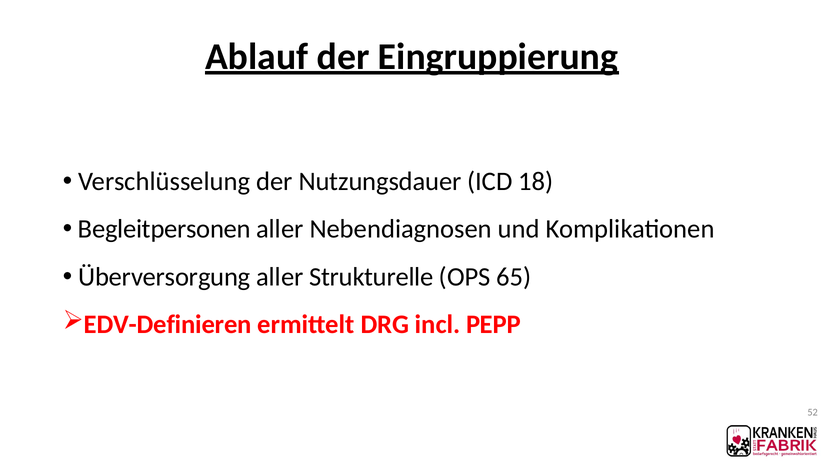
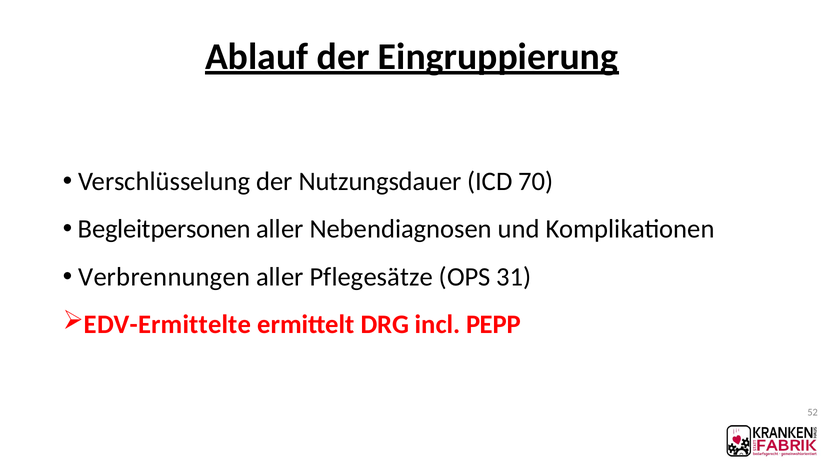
18: 18 -> 70 (536, 181)
Überversorgung: Überversorgung -> Verbrennungen (164, 276)
Strukturelle: Strukturelle -> Pflegesätze (371, 276)
65: 65 -> 31 (514, 276)
EDV-Definieren: EDV-Definieren -> EDV-Ermittelte (168, 324)
